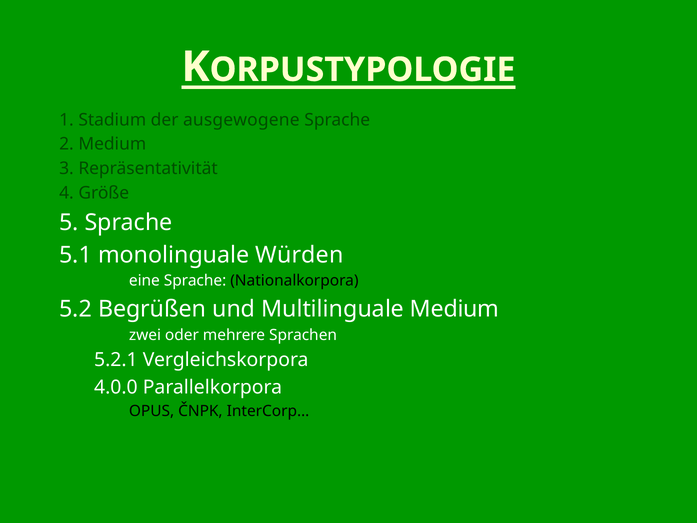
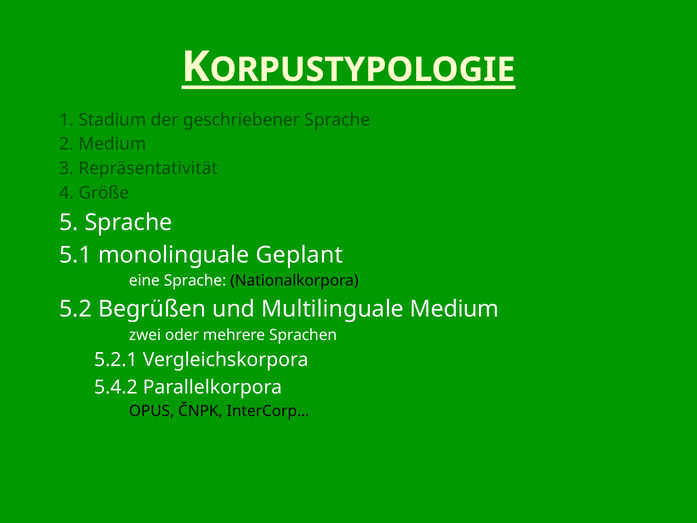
ausgewogene: ausgewogene -> geschriebener (241, 120)
Würden: Würden -> Geplant (299, 255)
4.0.0: 4.0.0 -> 5.4.2 (116, 387)
